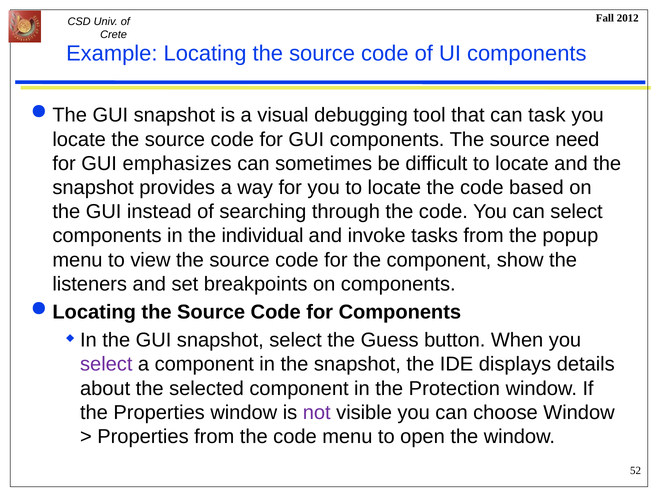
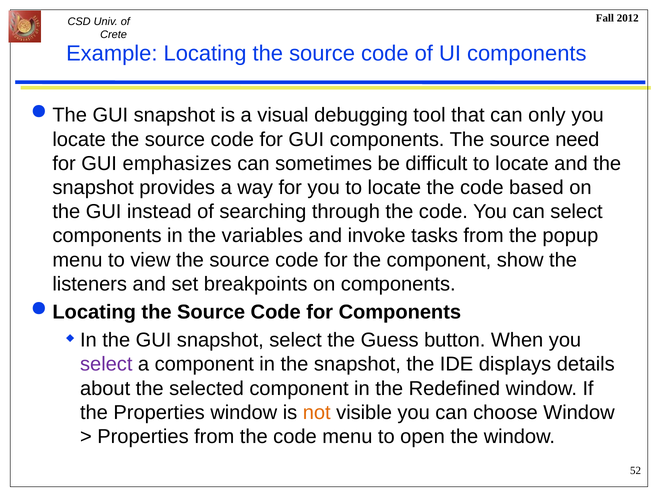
task: task -> only (547, 115)
individual: individual -> variables (262, 236)
Protection: Protection -> Redefined (454, 389)
not colour: purple -> orange (317, 413)
